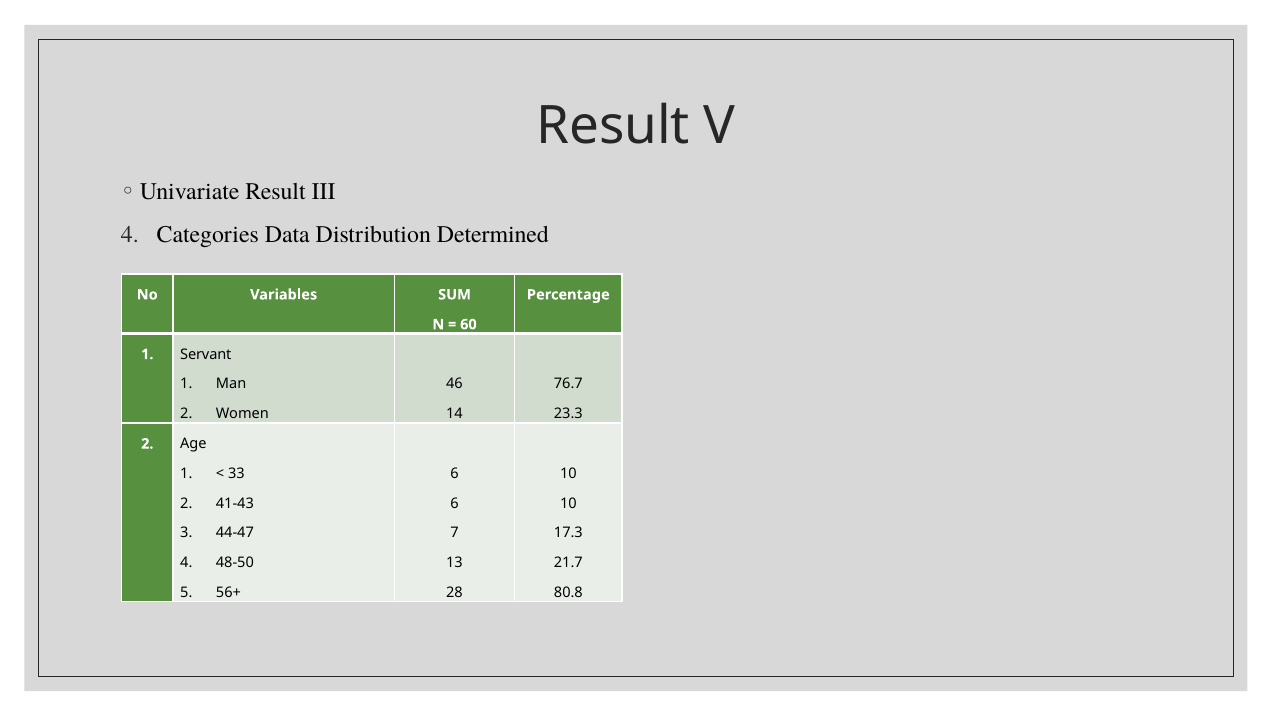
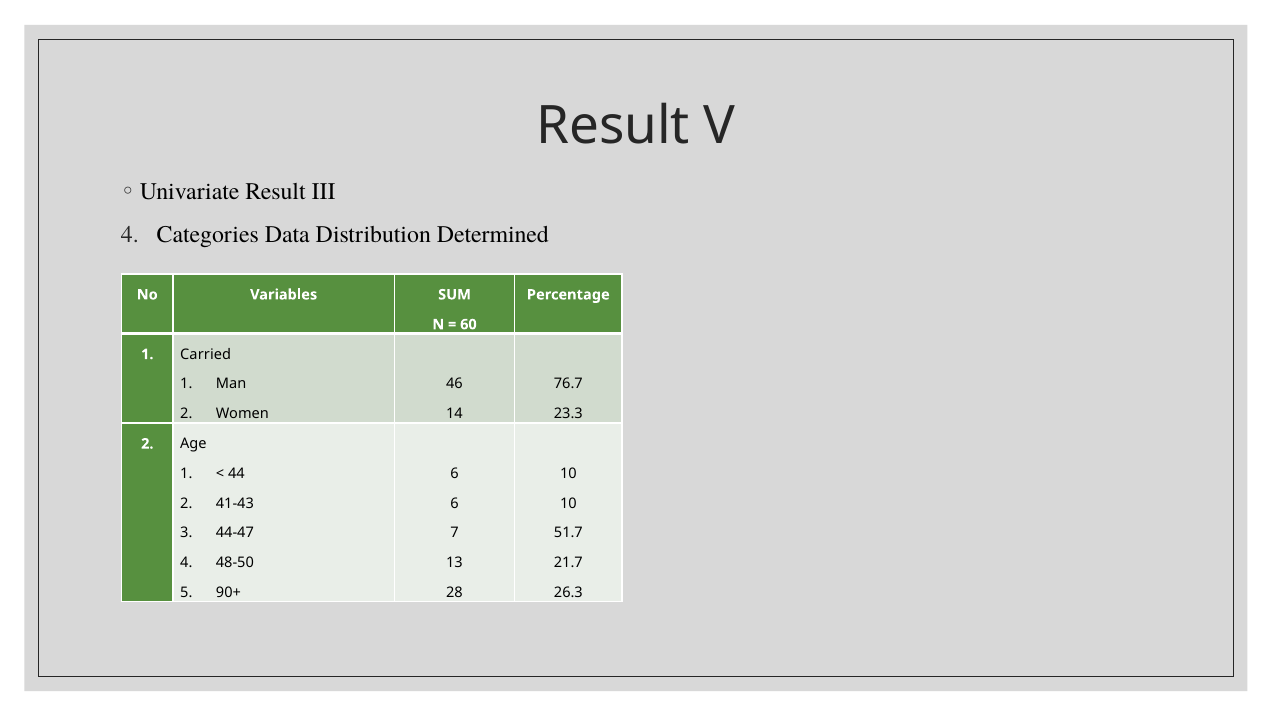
Servant: Servant -> Carried (206, 354)
33: 33 -> 44 (236, 473)
17.3: 17.3 -> 51.7 (568, 533)
56+: 56+ -> 90+ (228, 592)
80.8: 80.8 -> 26.3 (568, 592)
